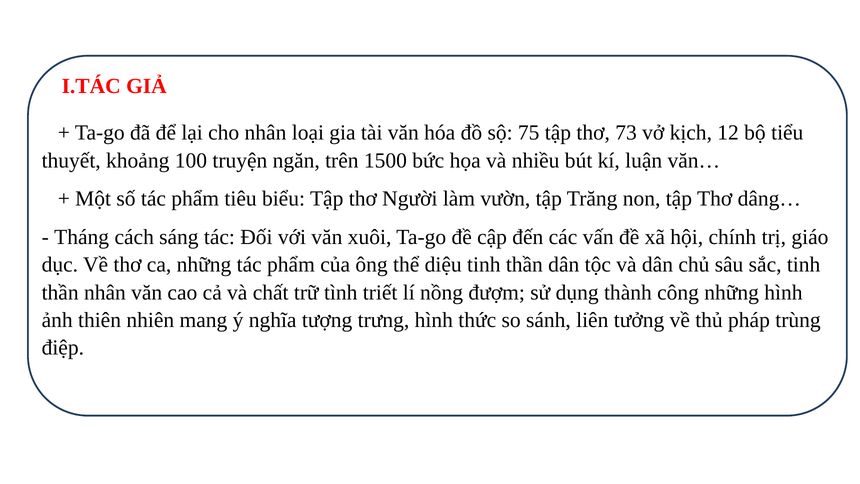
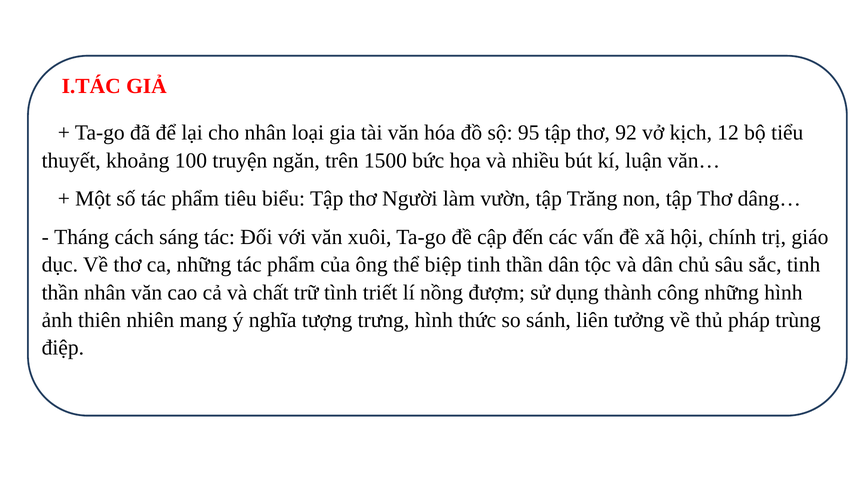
75: 75 -> 95 (529, 133)
73: 73 -> 92 (626, 133)
diệu: diệu -> biệp (443, 265)
